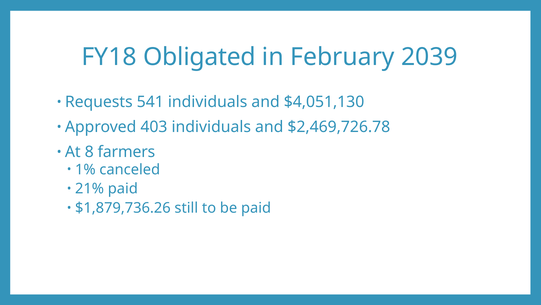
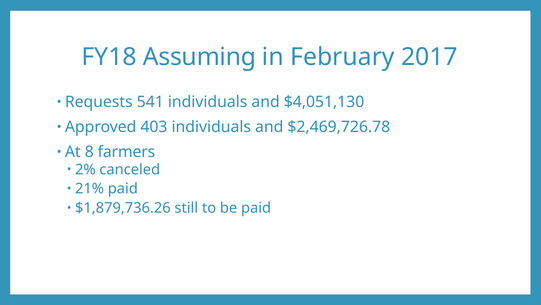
Obligated: Obligated -> Assuming (199, 57)
2039: 2039 -> 2017 (429, 57)
1%: 1% -> 2% (85, 169)
